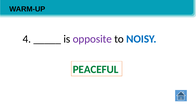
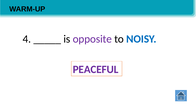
PEACEFUL colour: green -> purple (96, 69)
